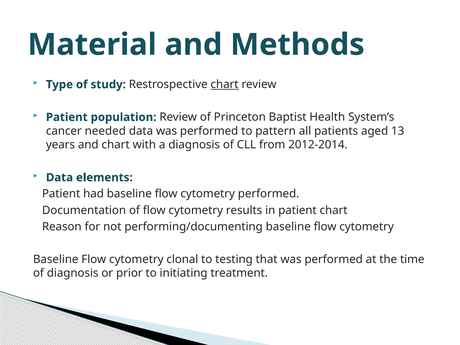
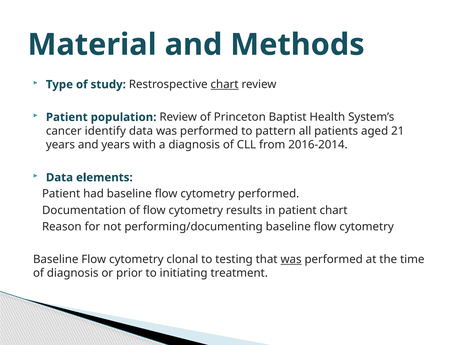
needed: needed -> identify (105, 131)
13: 13 -> 21 (398, 131)
and chart: chart -> years (116, 145)
2012-2014: 2012-2014 -> 2016-2014 (318, 145)
was underline: none -> present (291, 259)
